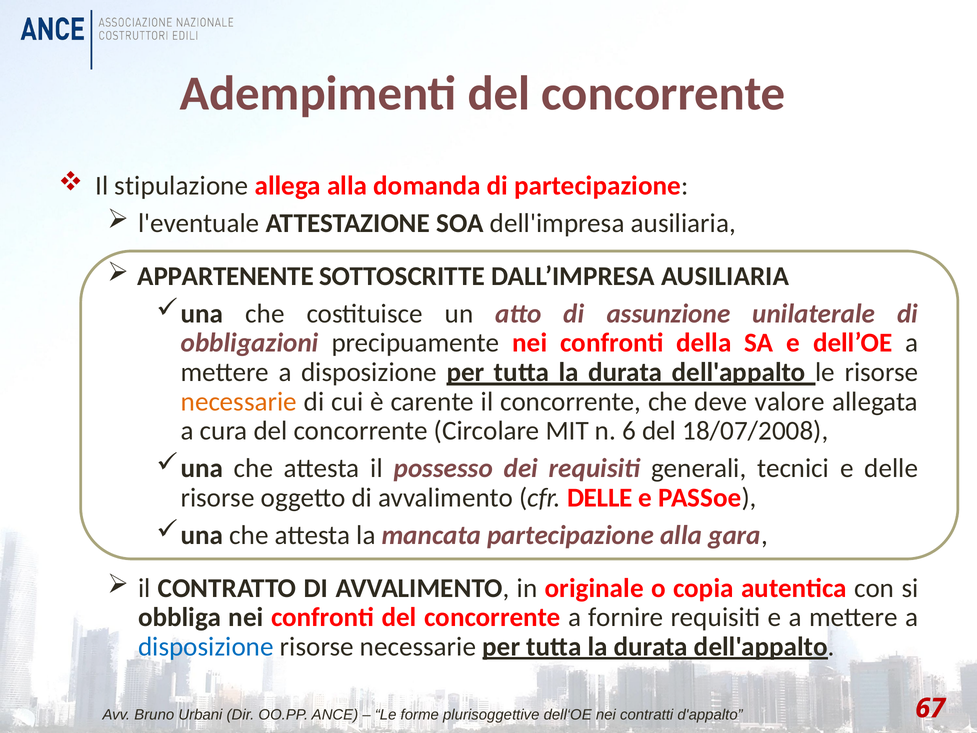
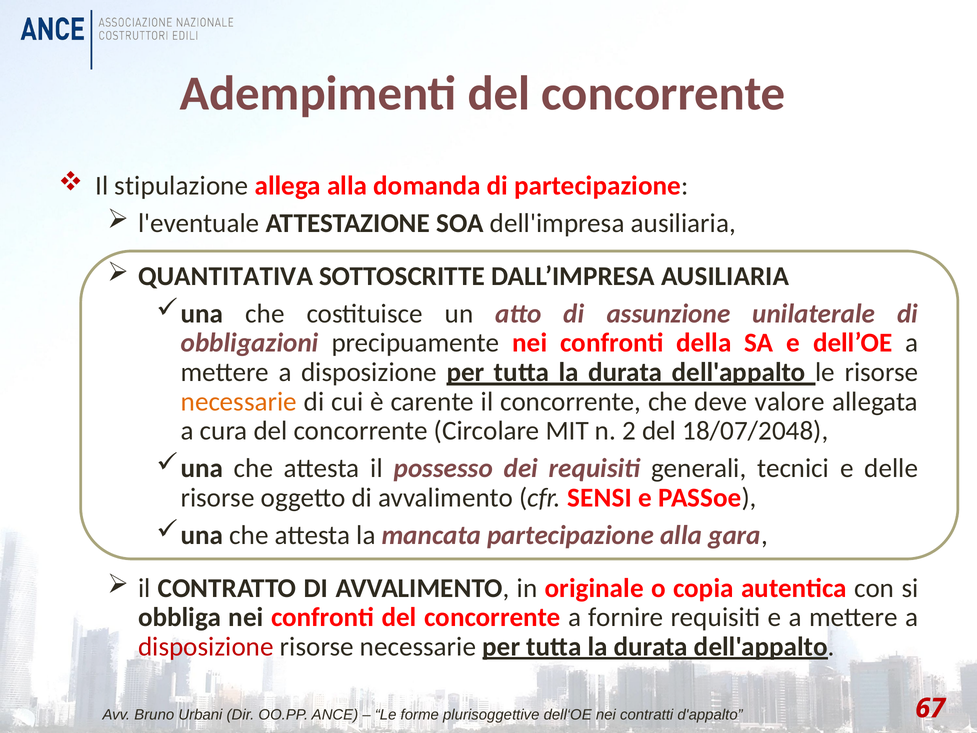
APPARTENENTE: APPARTENENTE -> QUANTITATIVA (225, 276)
6: 6 -> 2 (629, 431)
18/07/2008: 18/07/2008 -> 18/07/2048 (755, 431)
cfr DELLE: DELLE -> SENSI (600, 498)
disposizione colour: blue -> red (206, 647)
